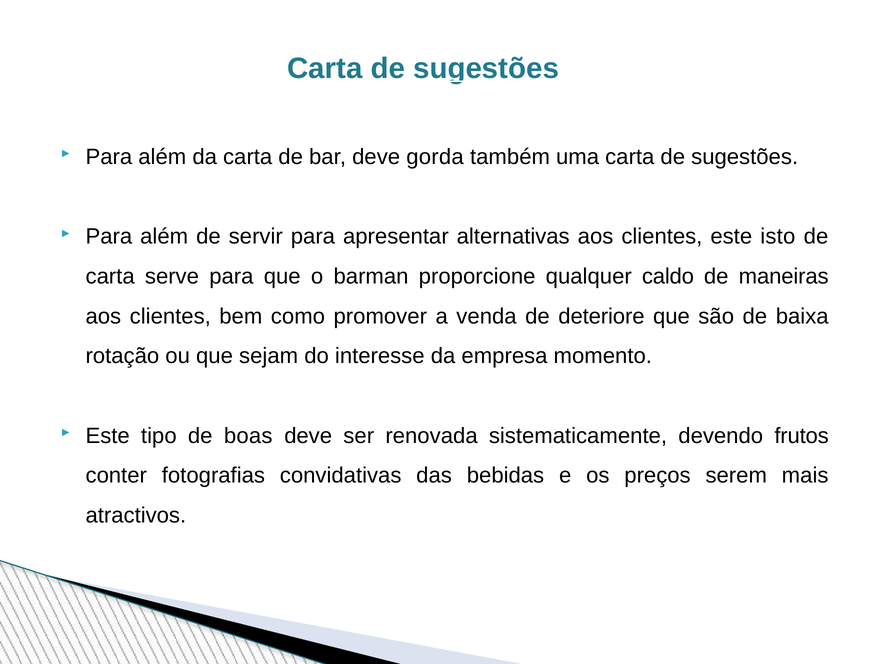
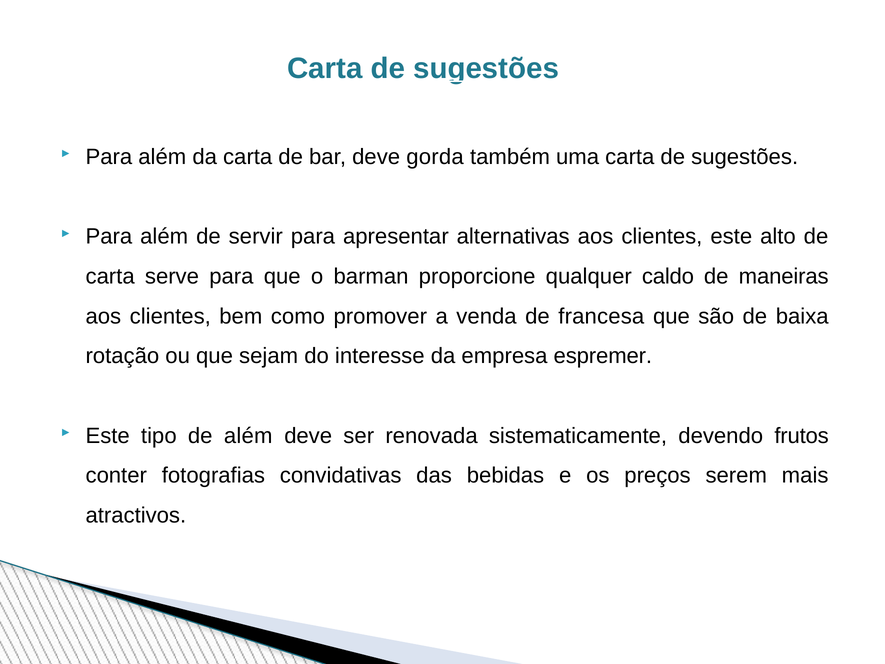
isto: isto -> alto (778, 237)
deteriore: deteriore -> francesa (601, 316)
momento: momento -> espremer (603, 356)
de boas: boas -> além (248, 436)
